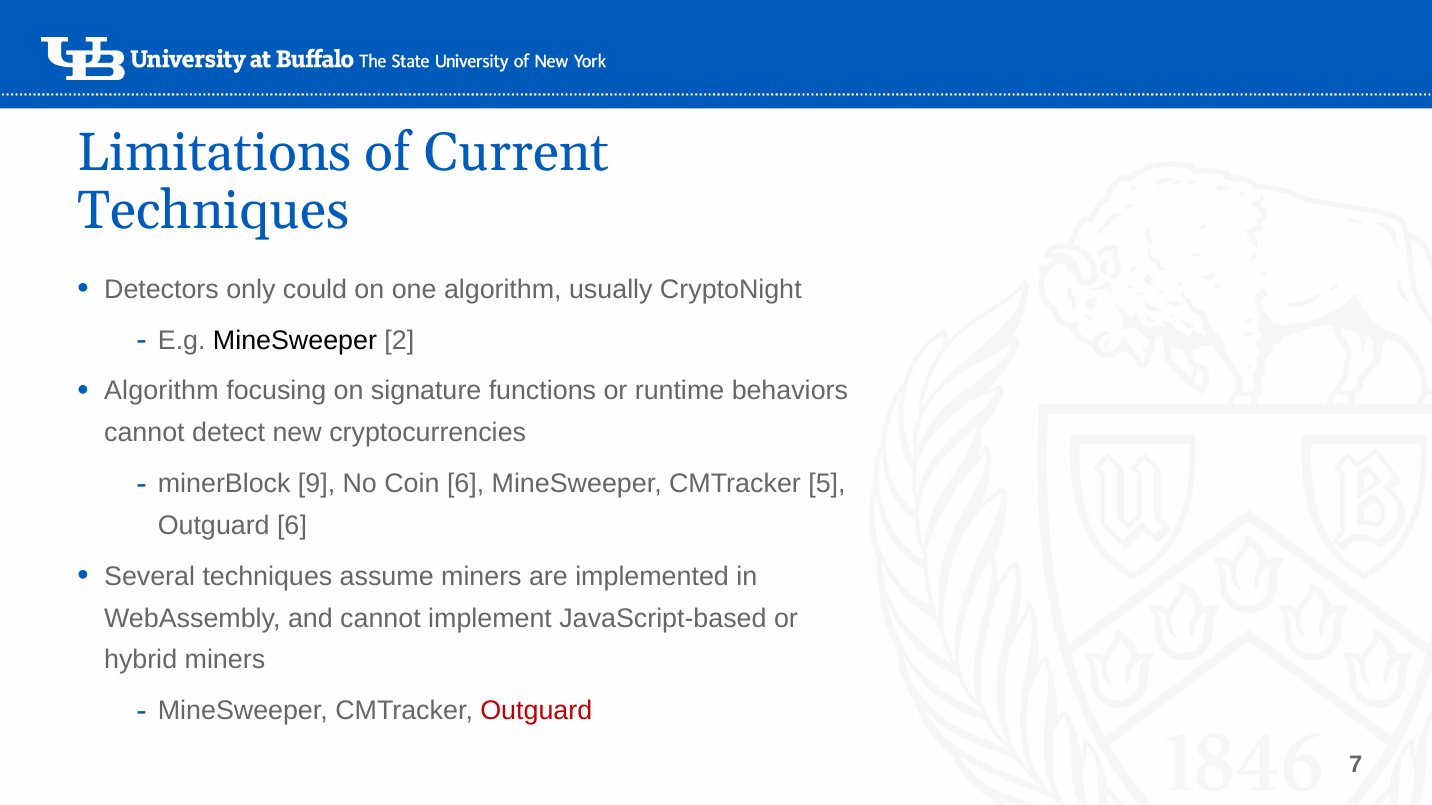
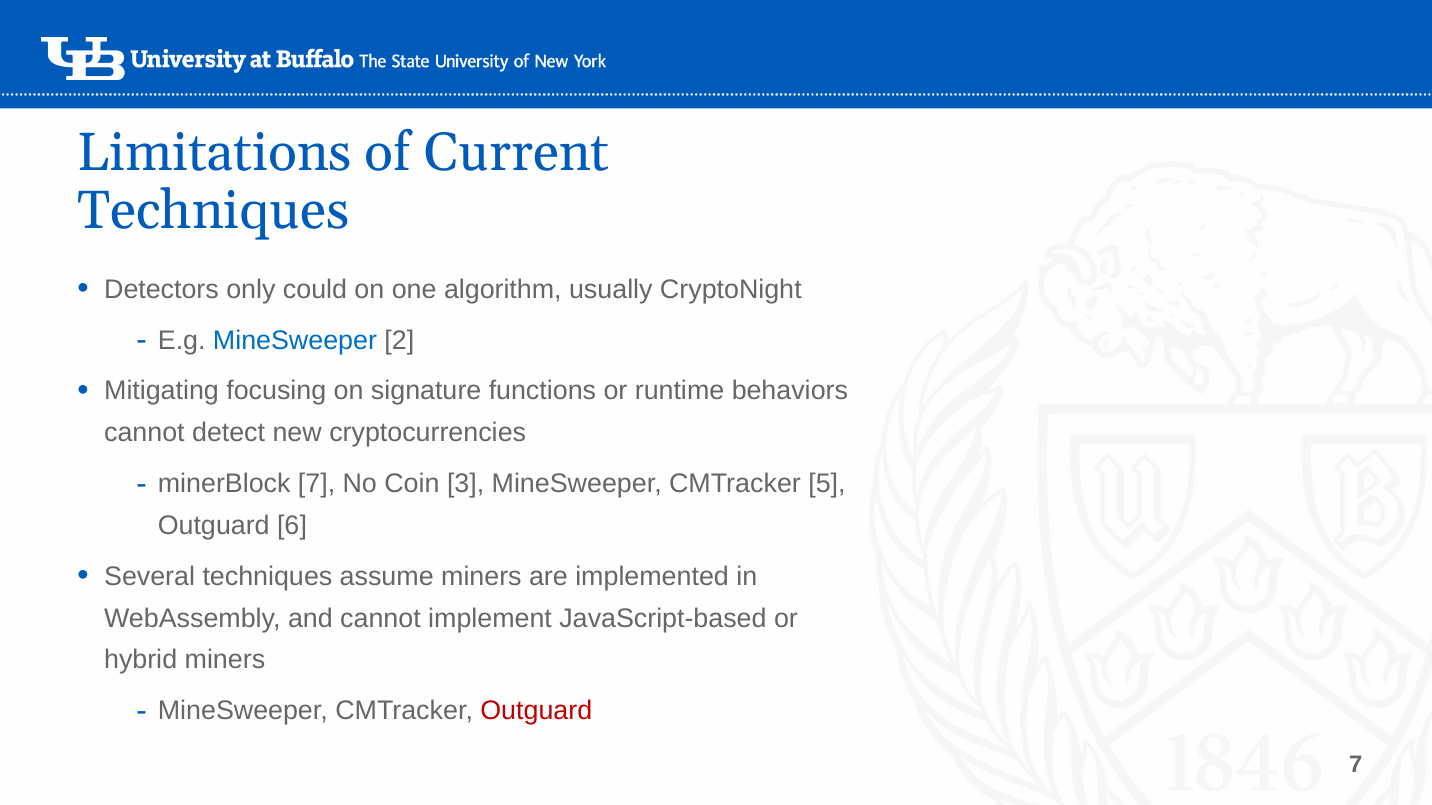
MineSweeper colour: black -> blue (295, 341)
Algorithm: Algorithm -> Mitigating (162, 391)
minerBlock 9: 9 -> 7 (317, 484)
Coin 6: 6 -> 3 (466, 484)
